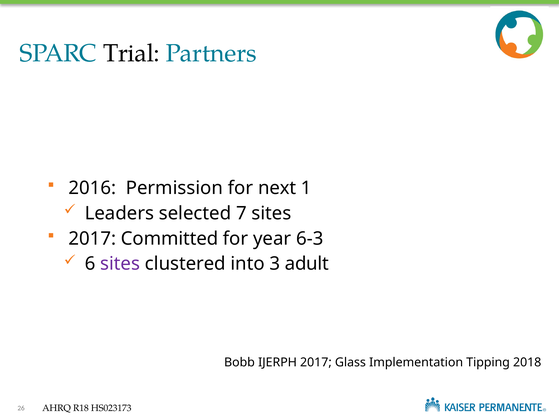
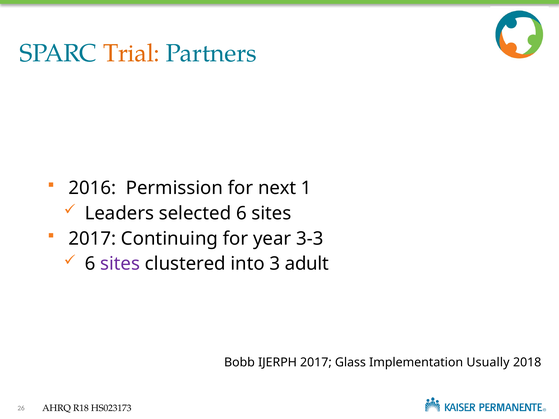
Trial colour: black -> orange (131, 53)
selected 7: 7 -> 6 (241, 213)
Committed: Committed -> Continuing (170, 239)
6-3: 6-3 -> 3-3 (310, 239)
Tipping: Tipping -> Usually (488, 362)
